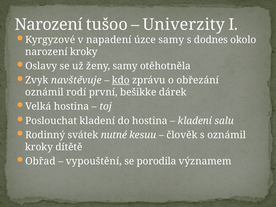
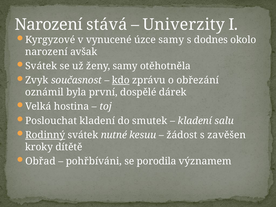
tušoo: tušoo -> stává (107, 25)
napadení: napadení -> vynucené (109, 40)
narození kroky: kroky -> avšak (84, 52)
Oslavy: Oslavy -> Svátek (41, 66)
navštěvuje: navštěvuje -> současnost (76, 80)
rodí: rodí -> byla (76, 92)
bešikke: bešikke -> dospělé (138, 92)
do hostina: hostina -> smutek (150, 121)
Rodinný underline: none -> present (45, 135)
člověk: člověk -> žádost (182, 135)
s oznámil: oznámil -> zavěšen (227, 135)
vypouštění: vypouštění -> pohřbíváni (94, 161)
